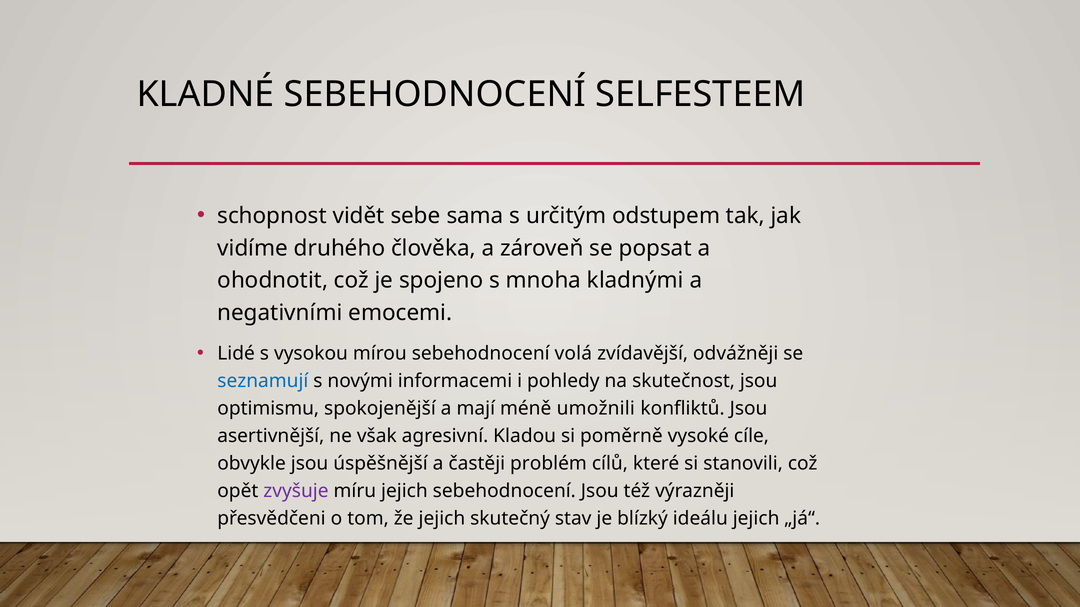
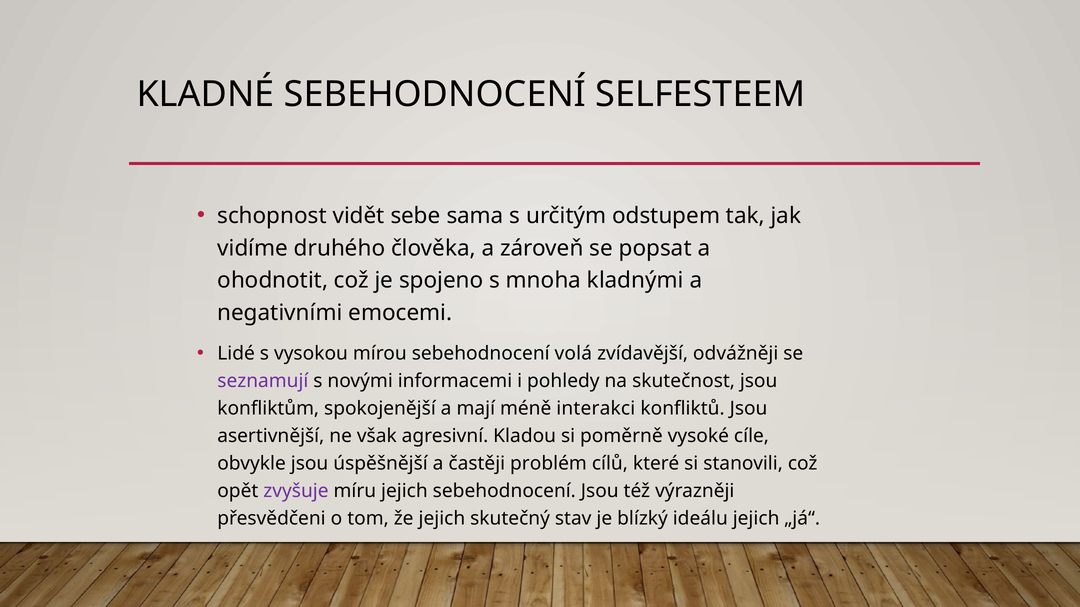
seznamují colour: blue -> purple (263, 381)
optimismu: optimismu -> konfliktům (268, 409)
umožnili: umožnili -> interakci (596, 409)
